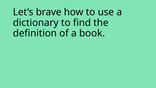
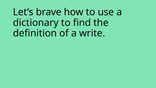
book: book -> write (92, 33)
